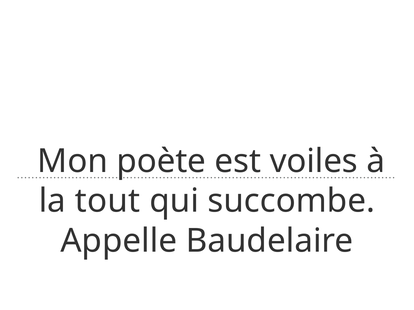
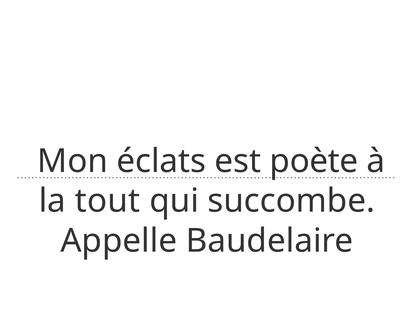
poète: poète -> éclats (161, 161)
voiles: voiles -> poète (314, 161)
